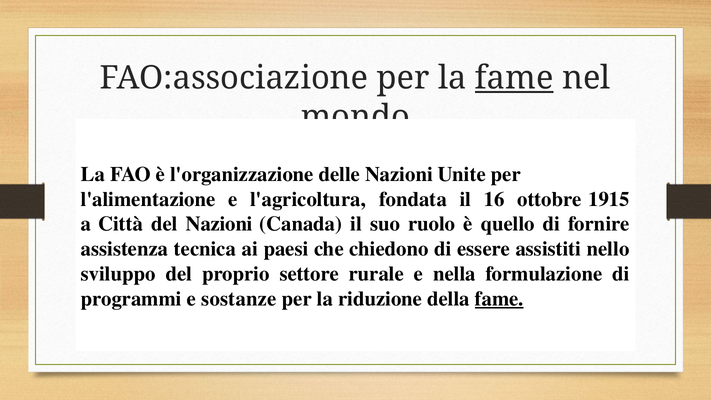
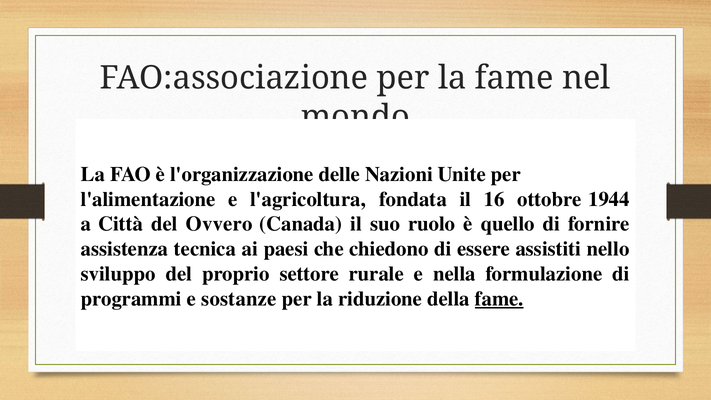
fame underline: present -> none (514, 78)
1915: 1915 -> 1944 (609, 199)
del Nazioni: Nazioni -> Ovvero (219, 224)
